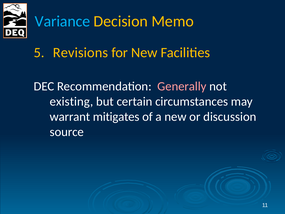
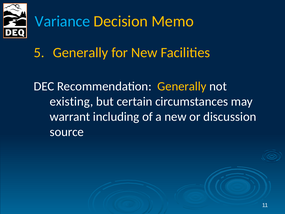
Revisions: Revisions -> Generally (81, 53)
Generally colour: pink -> yellow (182, 86)
mitigates: mitigates -> including (116, 117)
